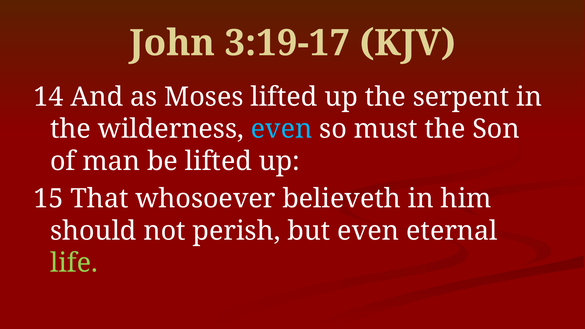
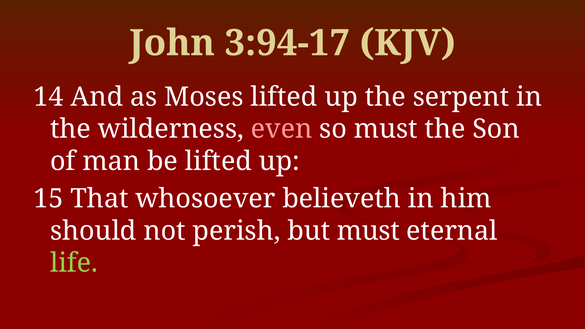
3:19-17: 3:19-17 -> 3:94-17 (287, 43)
even colour: light blue -> pink (282, 129)
but even: even -> must (368, 231)
